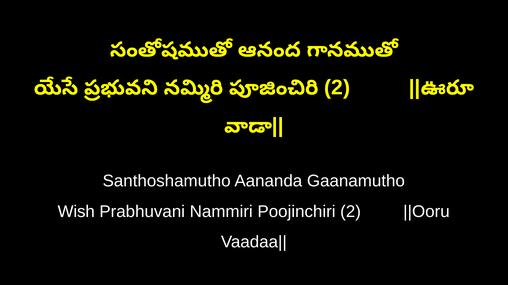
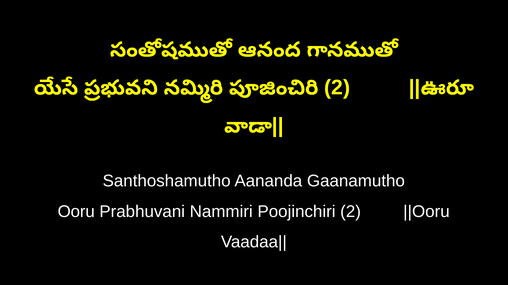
Wish: Wish -> Ooru (76, 212)
